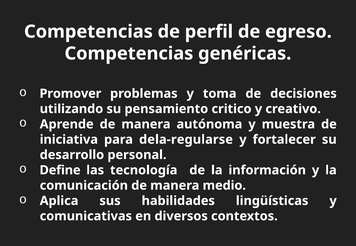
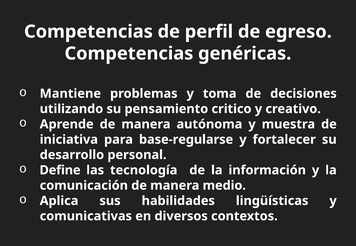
Promover: Promover -> Mantiene (70, 94)
dela-regularse: dela-regularse -> base-regularse (186, 140)
